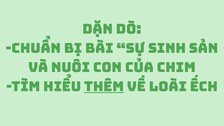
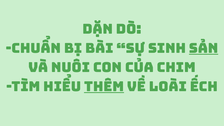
SẢN underline: none -> present (204, 48)
